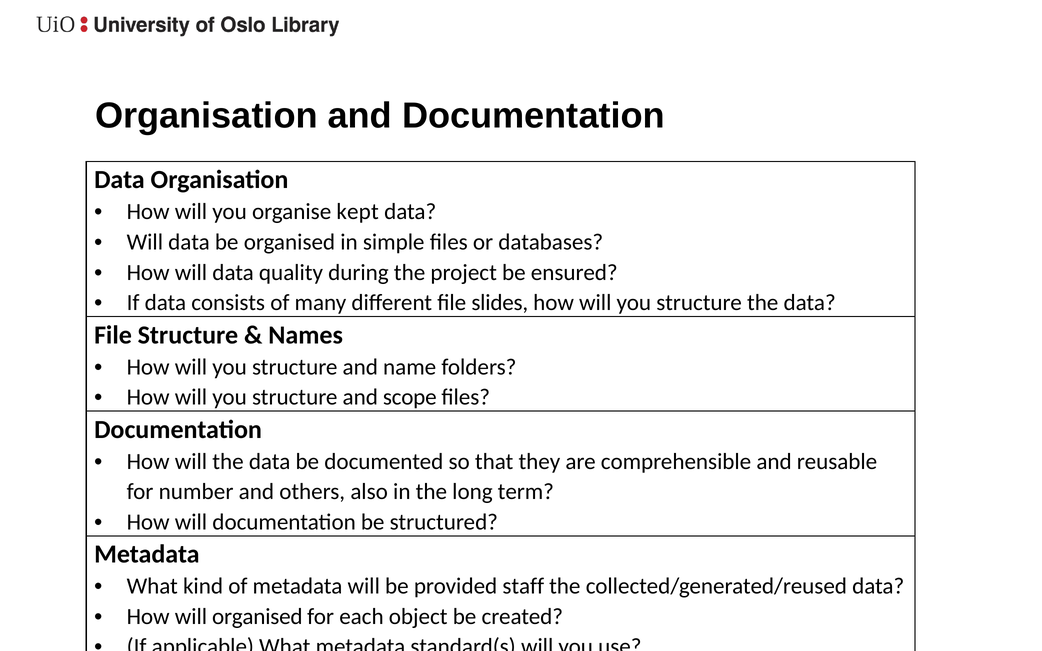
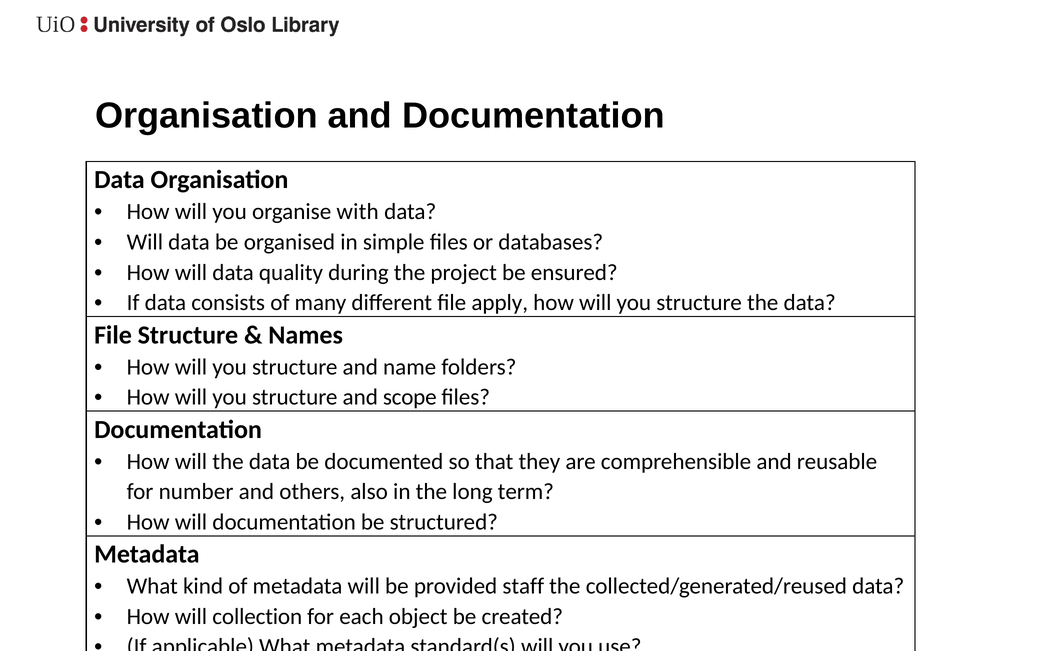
kept: kept -> with (358, 212)
slides: slides -> apply (500, 303)
will organised: organised -> collection (257, 617)
